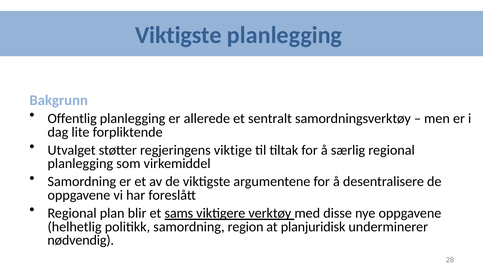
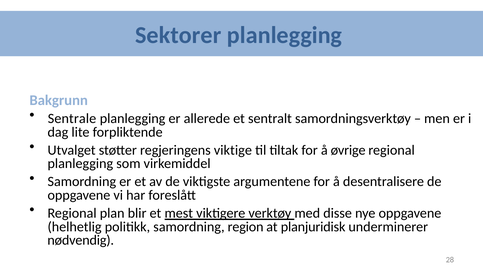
Viktigste: Viktigste -> Sektorer (178, 35)
Offentlig: Offentlig -> Sentrale (72, 118)
særlig: særlig -> øvrige (348, 150)
sams: sams -> mest (179, 213)
